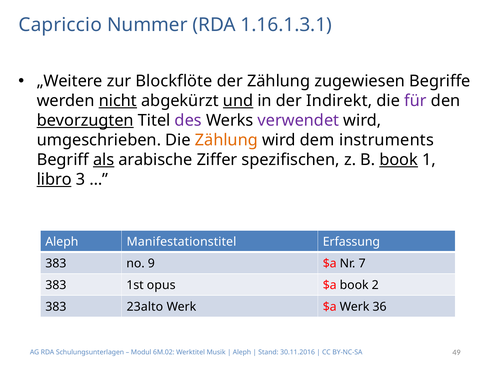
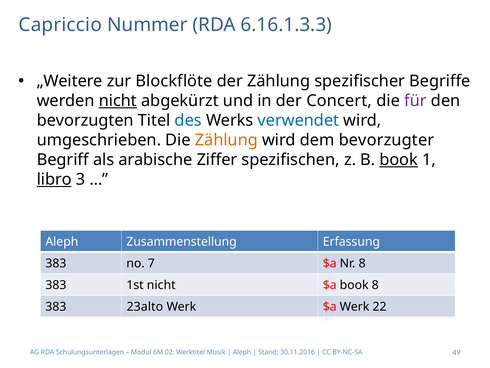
1.16.1.3.1: 1.16.1.3.1 -> 6.16.1.3.3 (286, 25)
zugewiesen: zugewiesen -> spezifischer (360, 81)
und underline: present -> none (238, 101)
Indirekt: Indirekt -> Concert (339, 101)
bevorzugten underline: present -> none (85, 120)
des colour: purple -> blue (188, 120)
verwendet colour: purple -> blue (298, 120)
instruments: instruments -> bevorzugter (386, 140)
als underline: present -> none (104, 159)
Manifestationstitel: Manifestationstitel -> Zusammenstellung (182, 242)
9: 9 -> 7 (151, 263)
Nr 7: 7 -> 8 (362, 263)
1st opus: opus -> nicht (161, 285)
book 2: 2 -> 8 (375, 285)
36: 36 -> 22 (380, 306)
